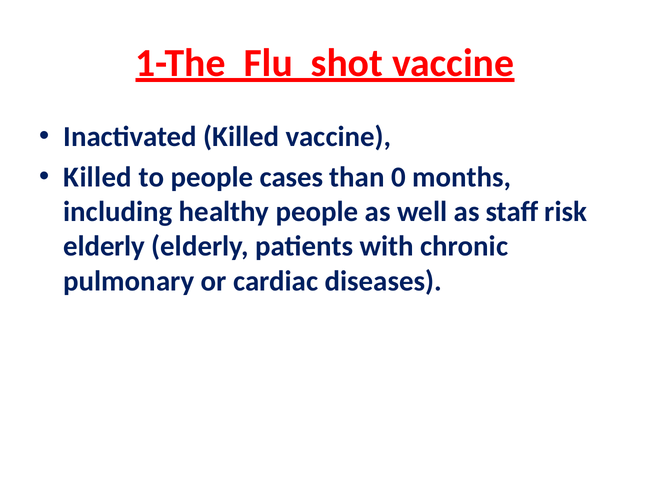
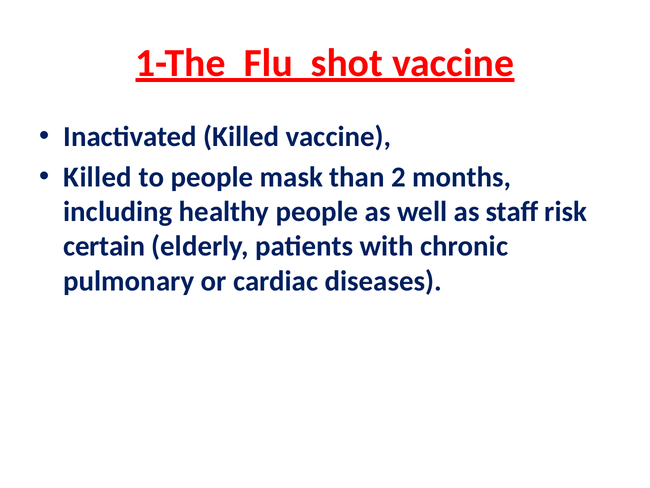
cases: cases -> mask (291, 177)
0: 0 -> 2 (398, 177)
elderly: elderly -> certain (104, 246)
